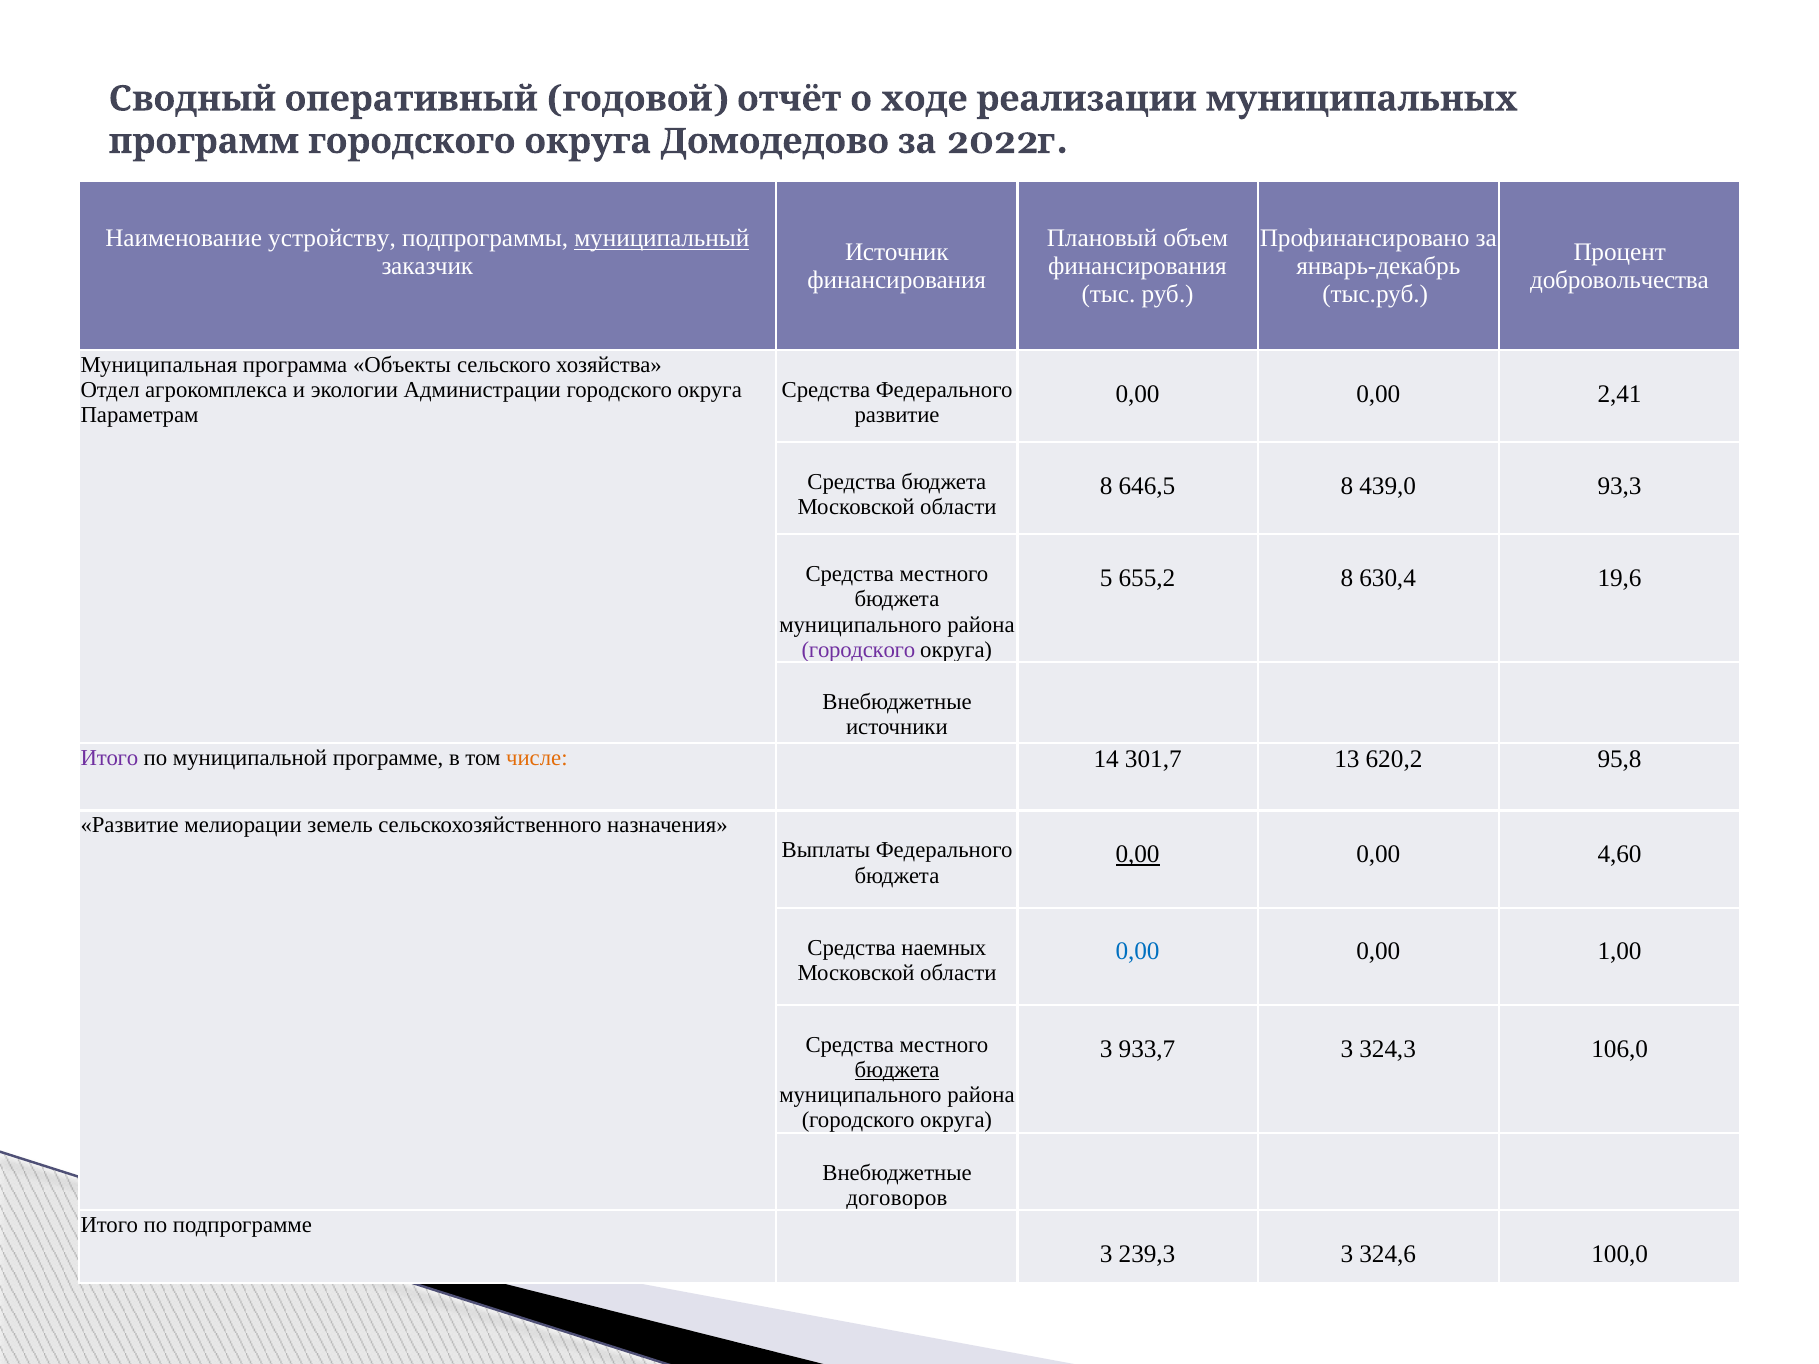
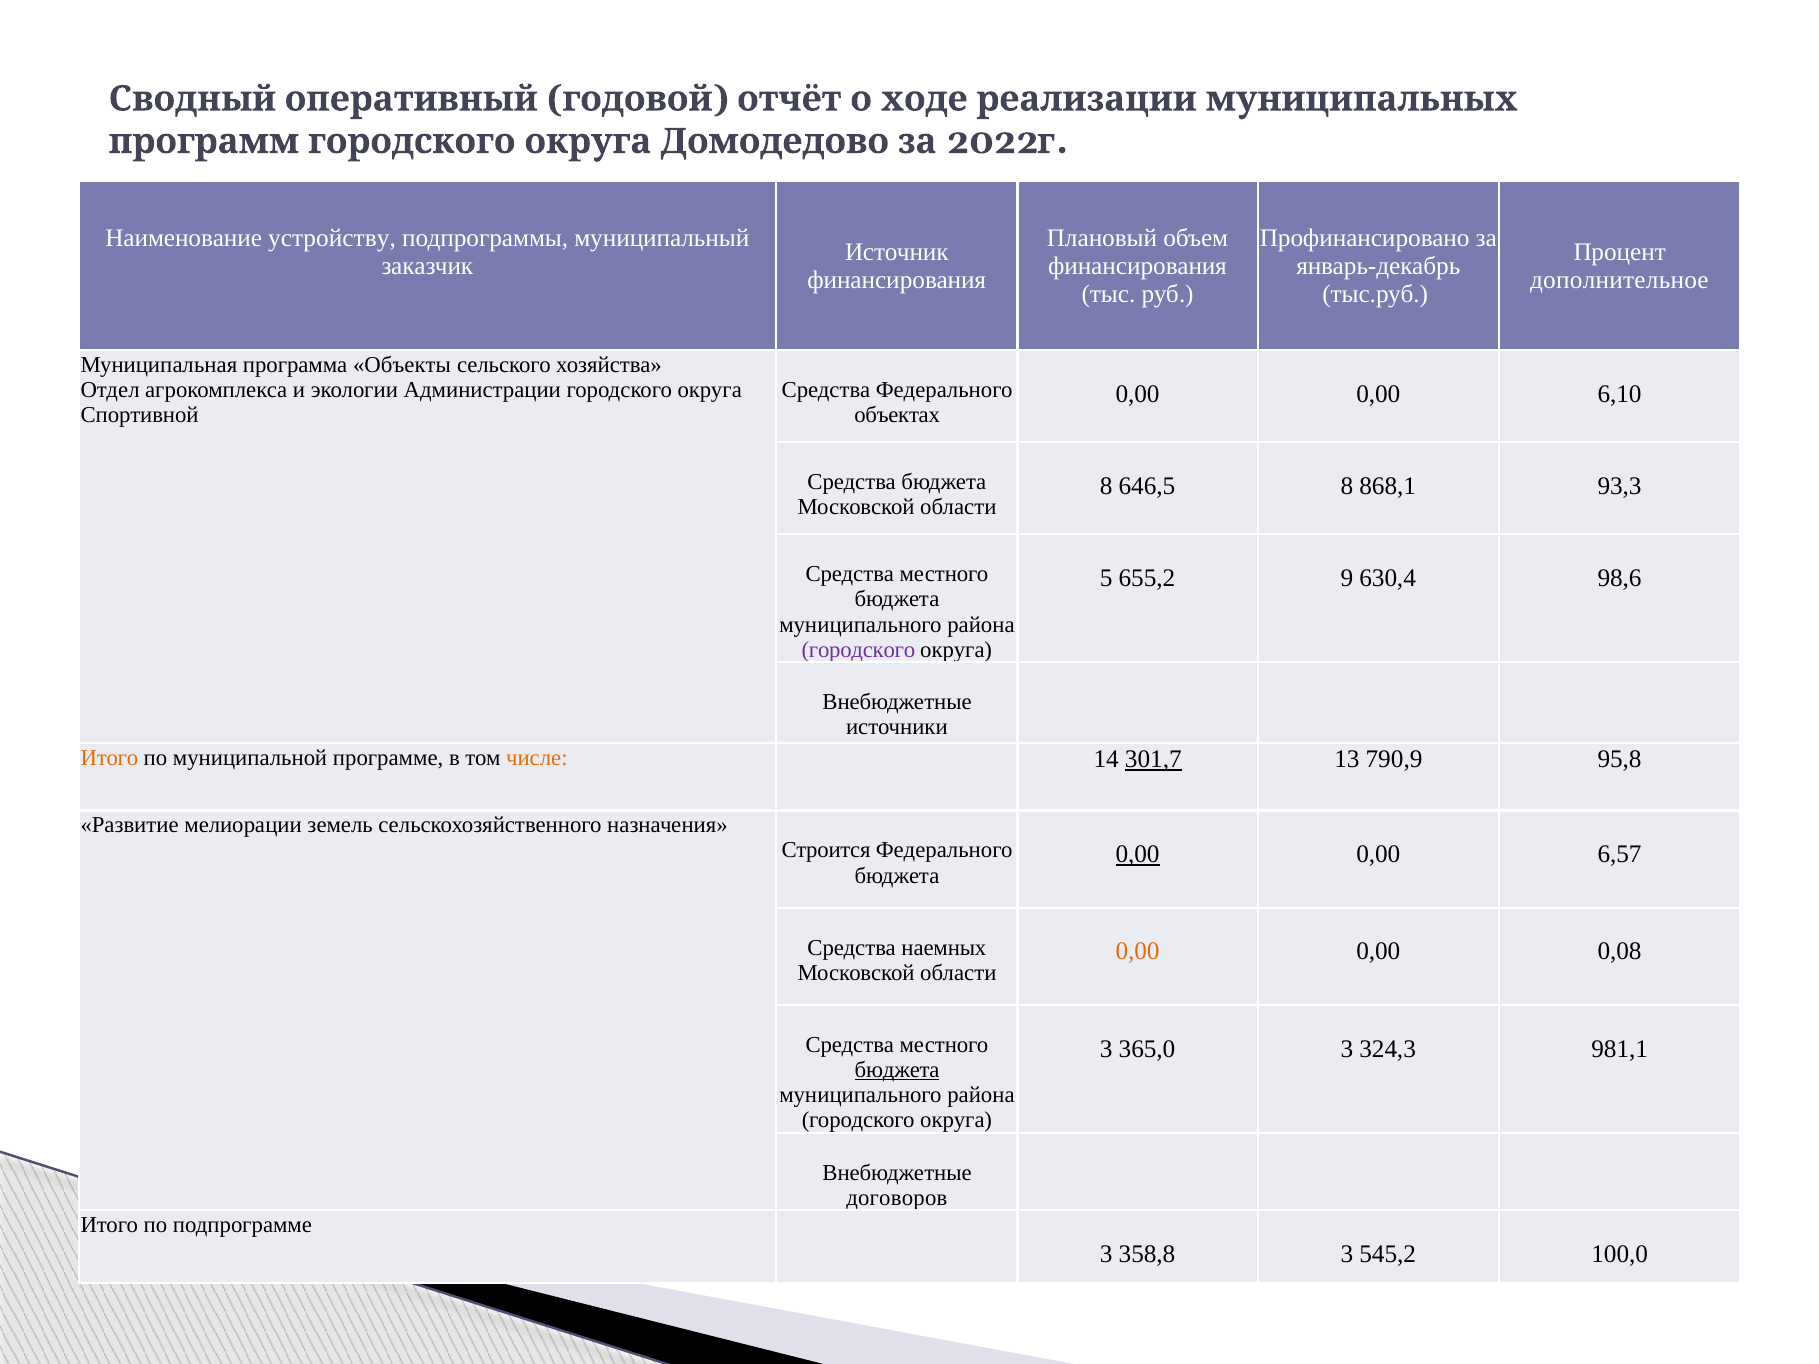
муниципальный underline: present -> none (662, 239)
добровольчества: добровольчества -> дополнительное (1619, 280)
2,41: 2,41 -> 6,10 (1620, 394)
Параметрам: Параметрам -> Спортивной (140, 415)
развитие: развитие -> объектах (897, 415)
439,0: 439,0 -> 868,1 (1388, 486)
655,2 8: 8 -> 9 (1347, 578)
19,6: 19,6 -> 98,6 (1620, 578)
Итого colour: purple -> orange (109, 758)
301,7 underline: none -> present (1153, 759)
620,2: 620,2 -> 790,9 (1394, 759)
Выплаты: Выплаты -> Строится (826, 850)
4,60: 4,60 -> 6,57 (1620, 854)
0,00 colour: blue -> orange (1138, 952)
1,00: 1,00 -> 0,08 (1620, 952)
933,7: 933,7 -> 365,0 (1147, 1049)
106,0: 106,0 -> 981,1 (1620, 1049)
239,3: 239,3 -> 358,8 (1147, 1254)
324,6: 324,6 -> 545,2 (1388, 1254)
